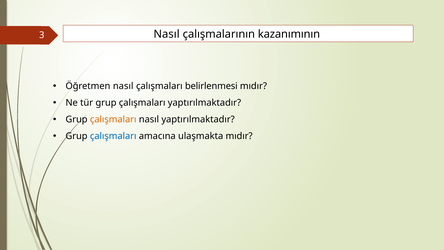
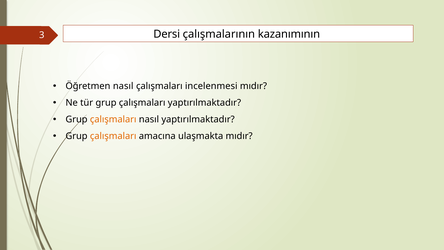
3 Nasıl: Nasıl -> Dersi (167, 34)
belirlenmesi: belirlenmesi -> incelenmesi (211, 86)
çalışmaları colour: blue -> orange (113, 136)
